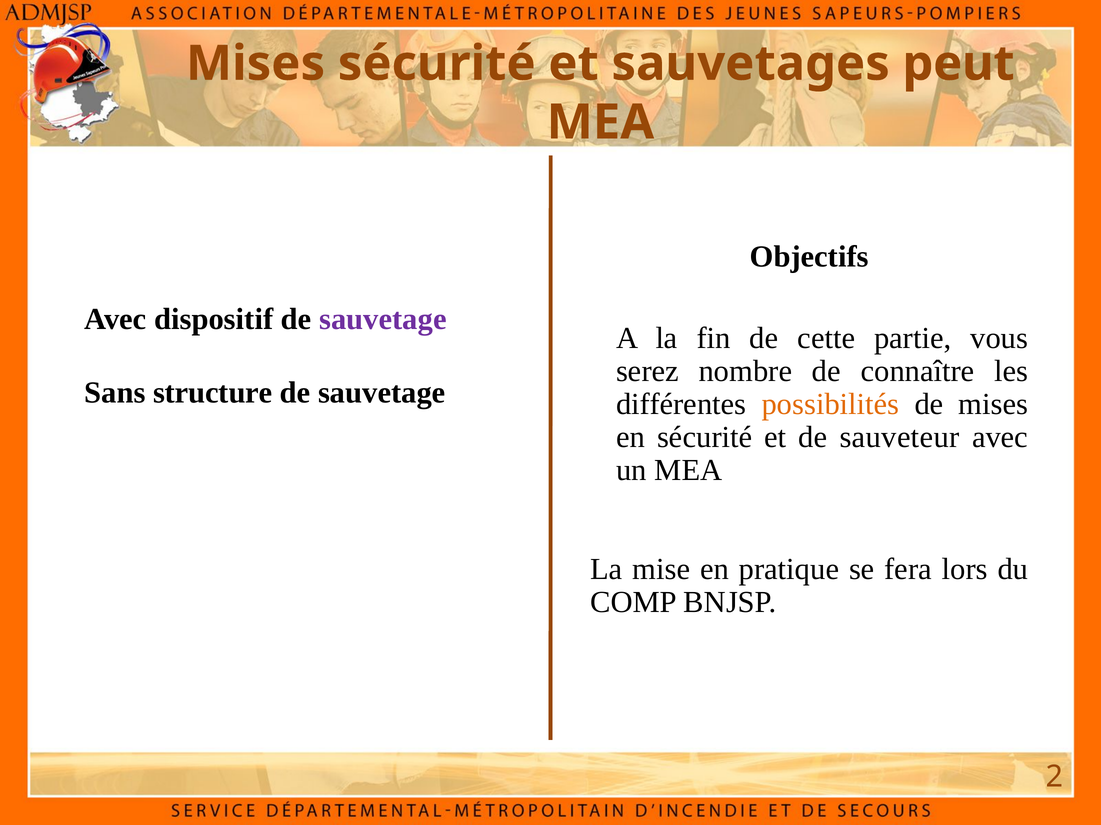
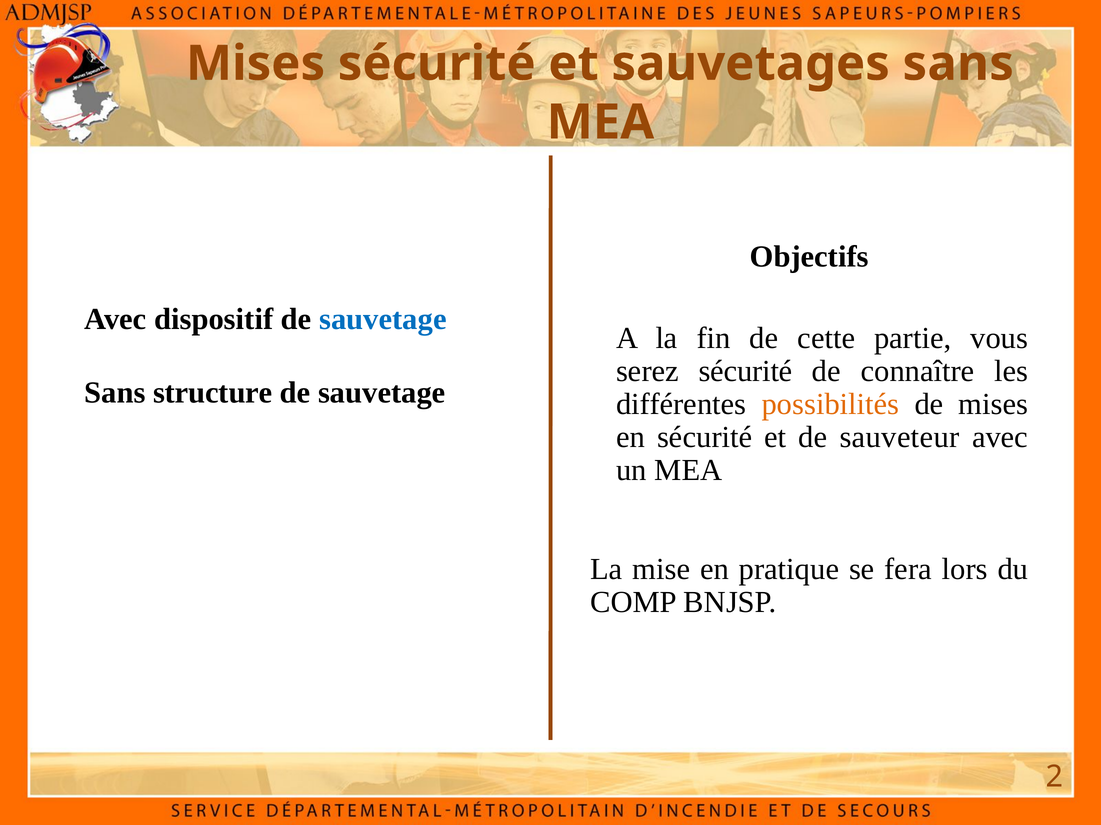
sauvetages peut: peut -> sans (958, 64)
sauvetage colour: purple -> blue (383, 320)
serez nombre: nombre -> sécurité (746, 372)
